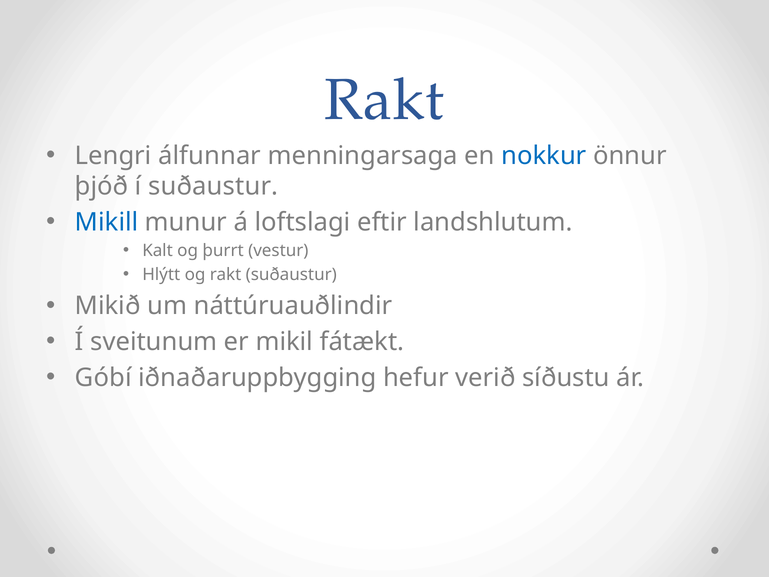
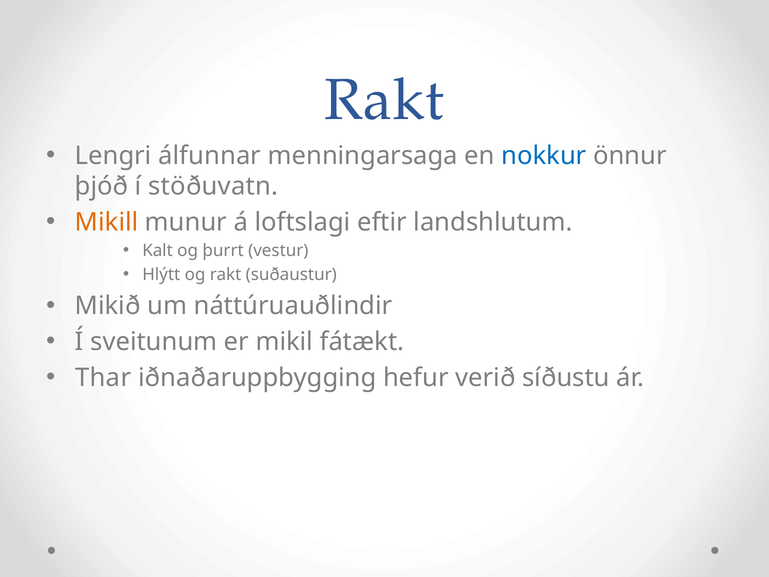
í suðaustur: suðaustur -> stöðuvatn (213, 186)
Mikill colour: blue -> orange (107, 222)
Góbí: Góbí -> Thar (103, 378)
